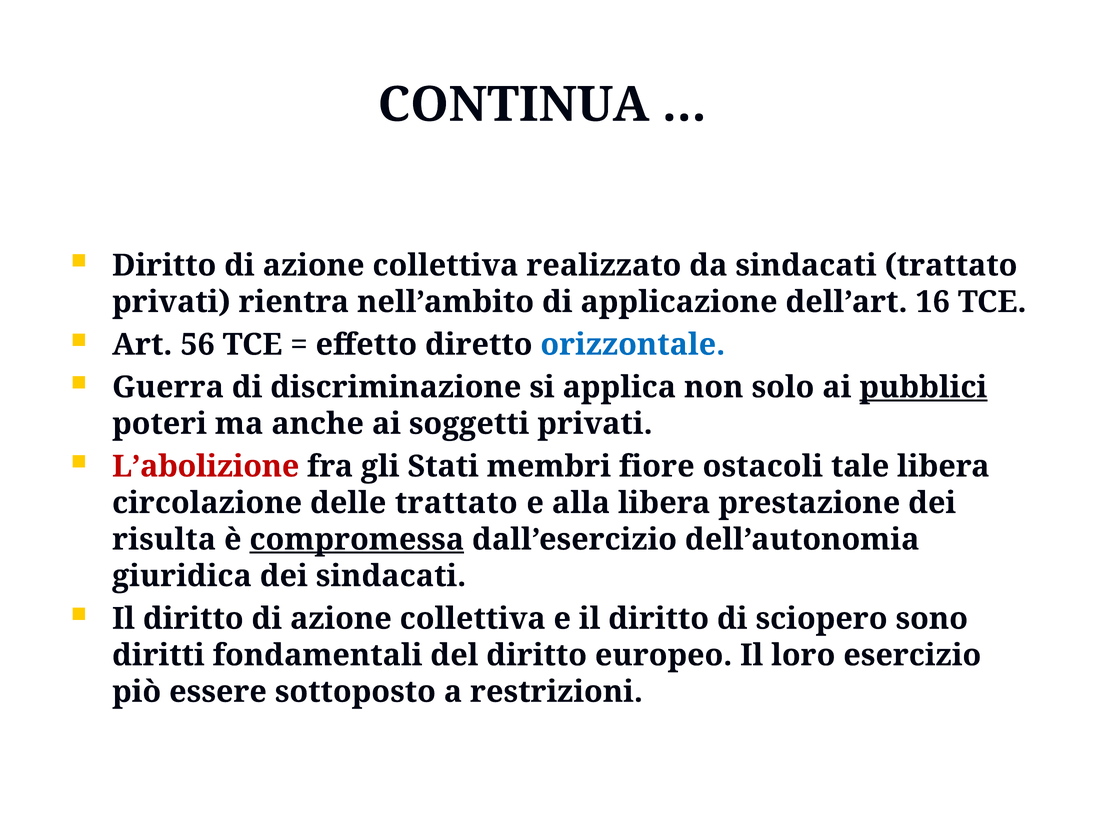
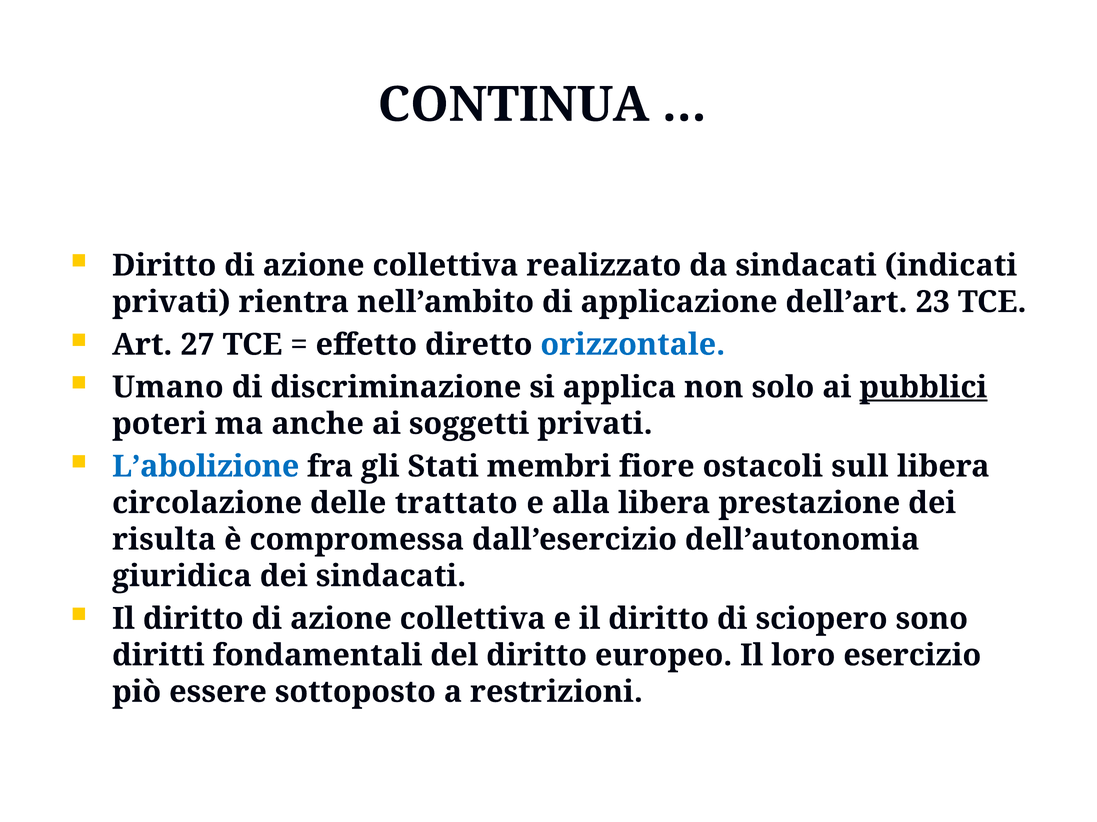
sindacati trattato: trattato -> indicati (951, 266)
16: 16 -> 23 (933, 302)
56: 56 -> 27 (198, 345)
Guerra: Guerra -> Umano (168, 388)
L’abolizione colour: red -> blue (206, 467)
tale: tale -> sull (860, 467)
compromessa underline: present -> none (357, 540)
